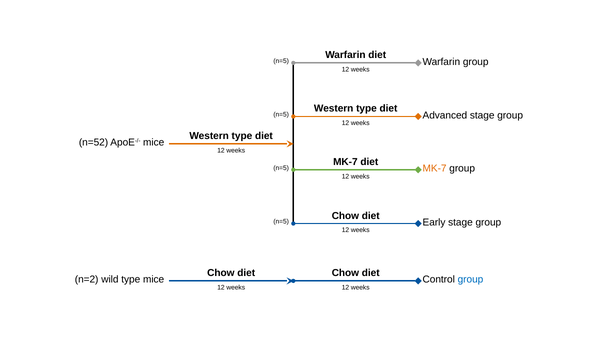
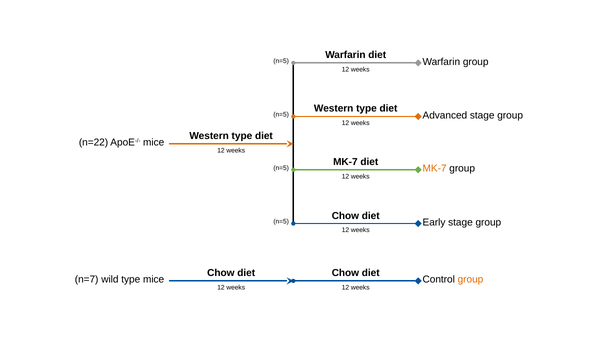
n=52: n=52 -> n=22 (94, 142)
group colour: blue -> orange (470, 279)
n=2: n=2 -> n=7 (87, 279)
